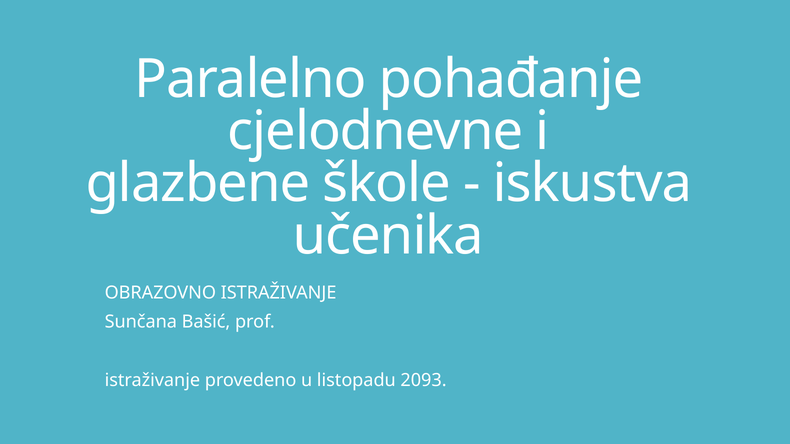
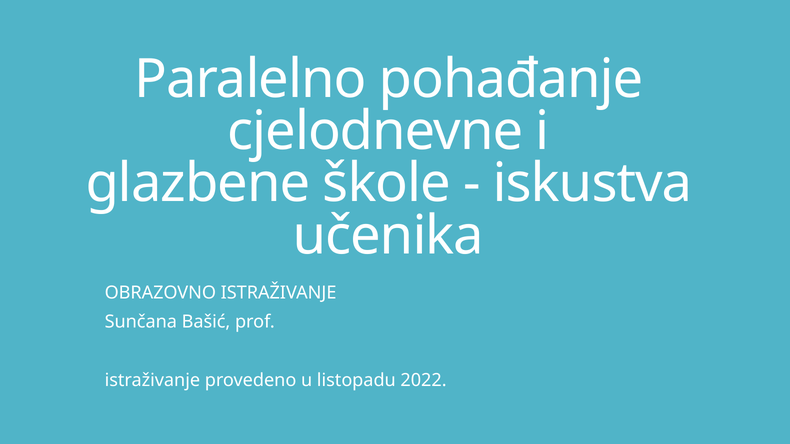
2093: 2093 -> 2022 (424, 380)
